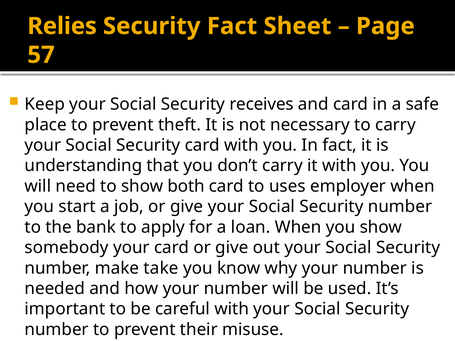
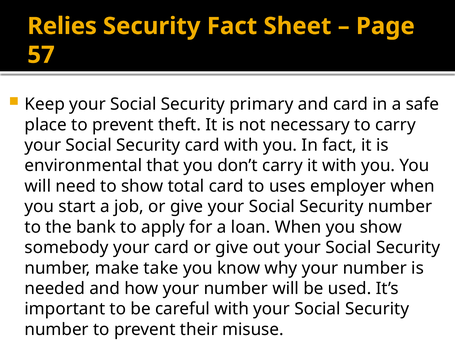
receives: receives -> primary (261, 104)
understanding: understanding -> environmental (83, 166)
both: both -> total (186, 186)
